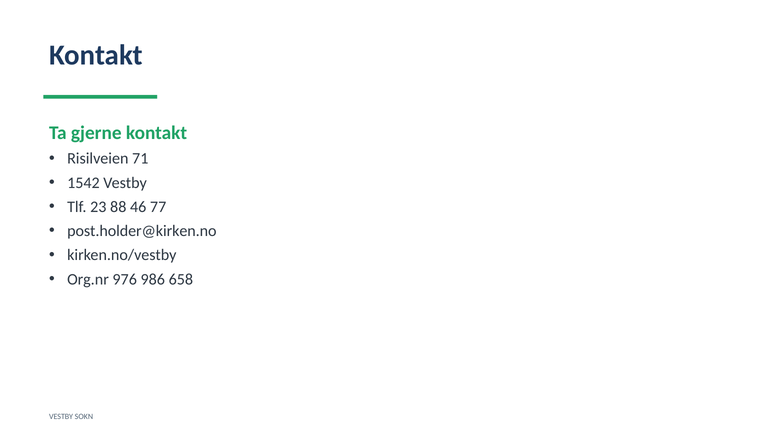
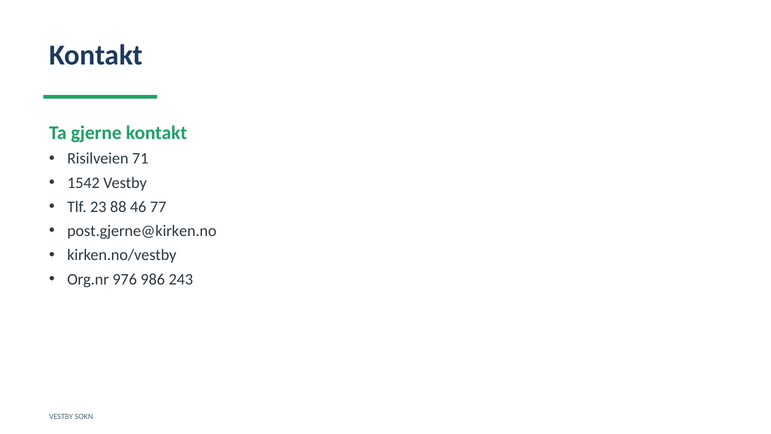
post.holder@kirken.no: post.holder@kirken.no -> post.gjerne@kirken.no (142, 231)
658: 658 -> 243 (181, 279)
